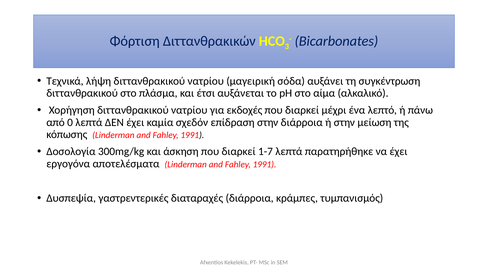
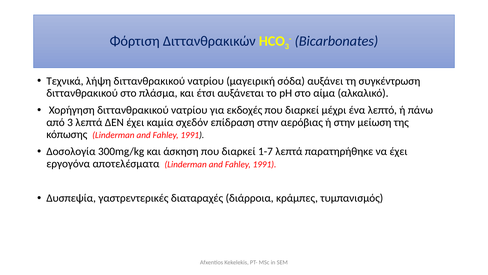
από 0: 0 -> 3 (70, 122)
στην διάρροια: διάρροια -> αερόβιας (302, 122)
